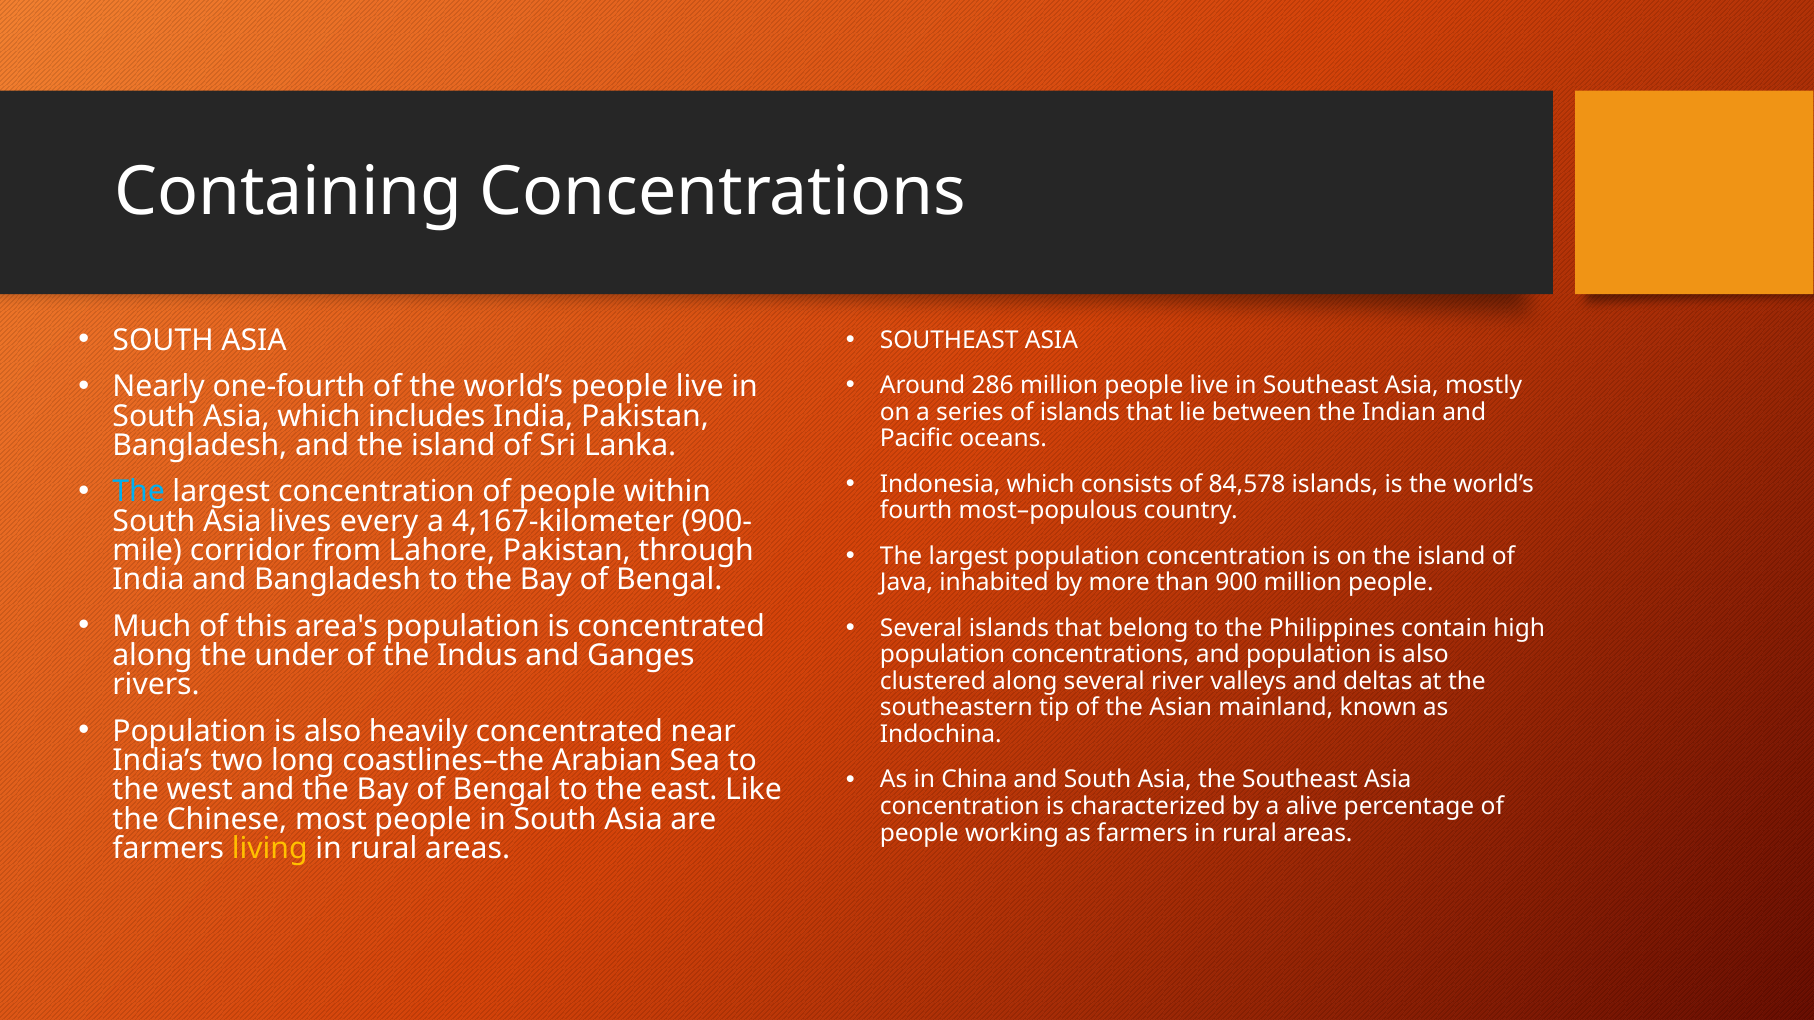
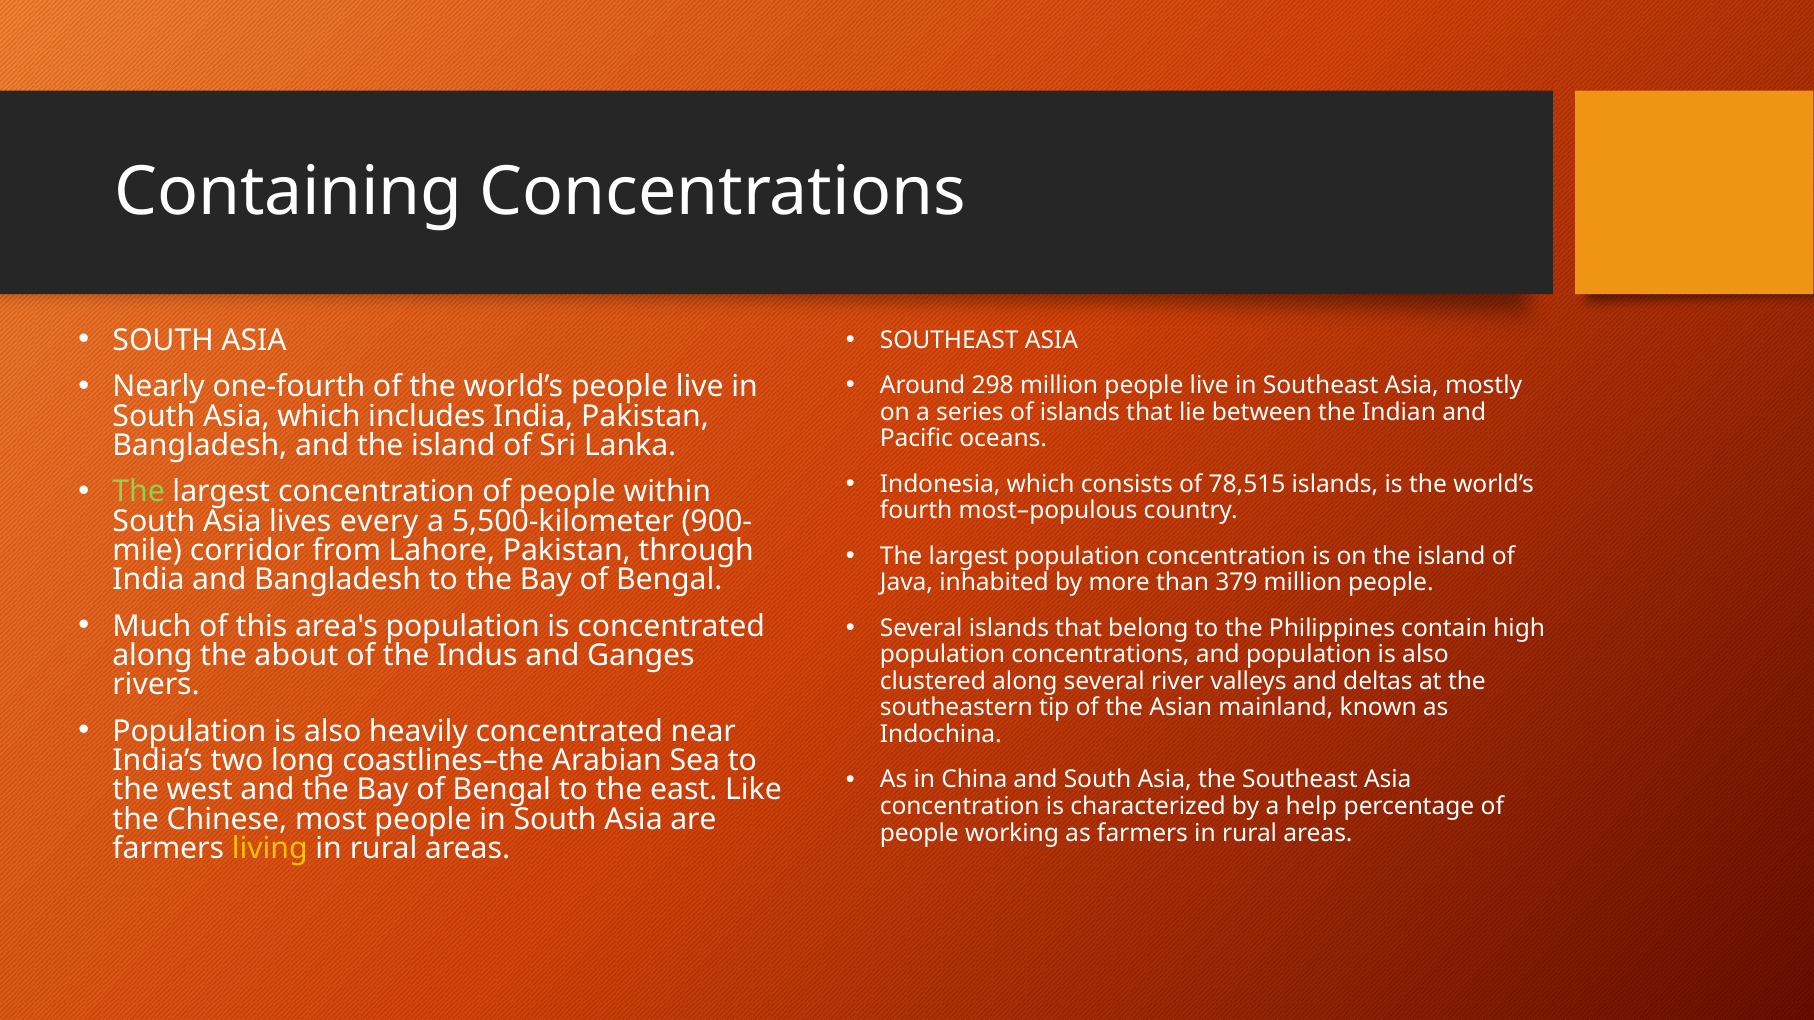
286: 286 -> 298 (993, 386)
84,578: 84,578 -> 78,515 (1247, 484)
The colour: light blue -> light green (139, 492)
4,167-kilometer: 4,167-kilometer -> 5,500-kilometer (563, 521)
900: 900 -> 379 (1236, 583)
under: under -> about (296, 656)
alive: alive -> help (1311, 807)
